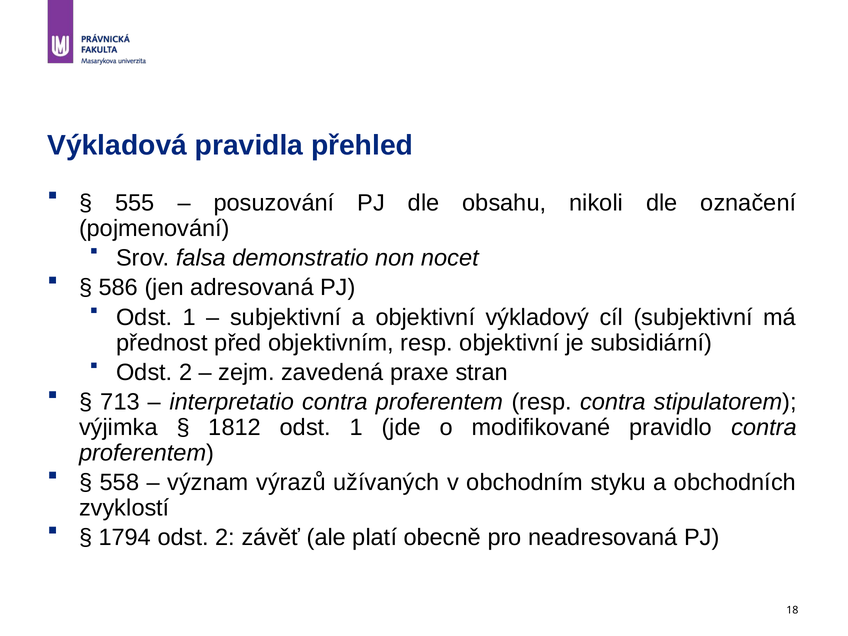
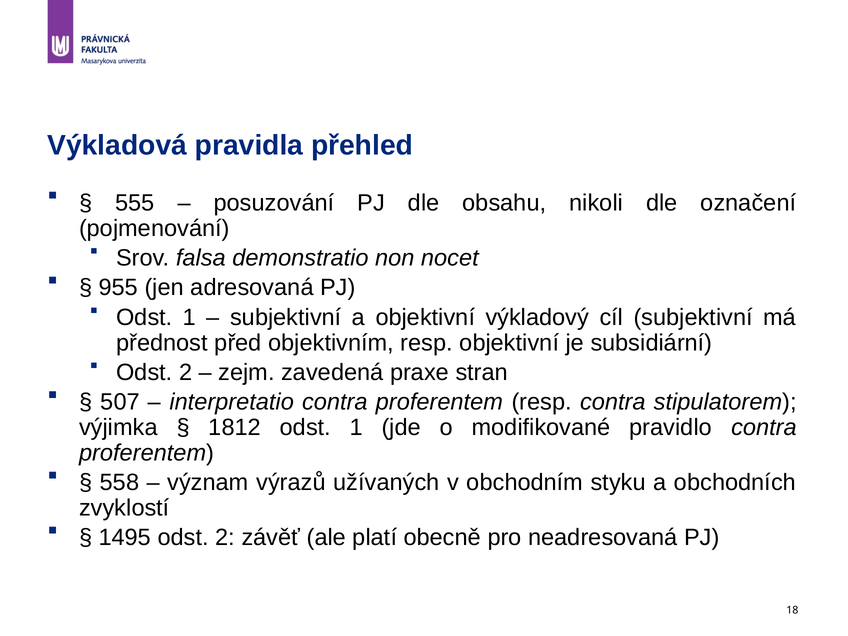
586: 586 -> 955 (118, 288)
713: 713 -> 507 (120, 402)
1794: 1794 -> 1495 (125, 538)
